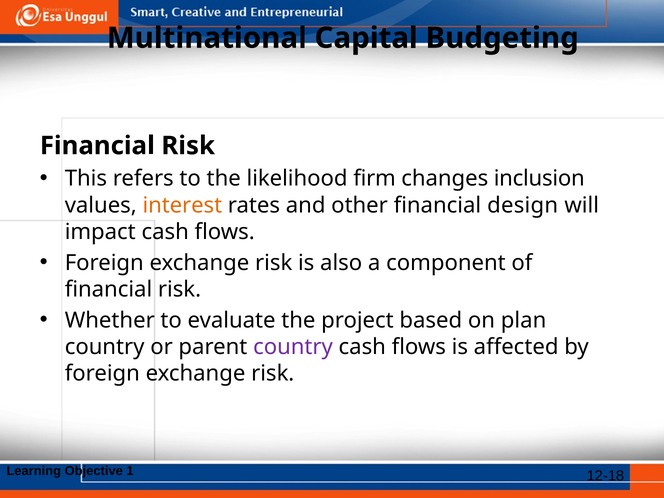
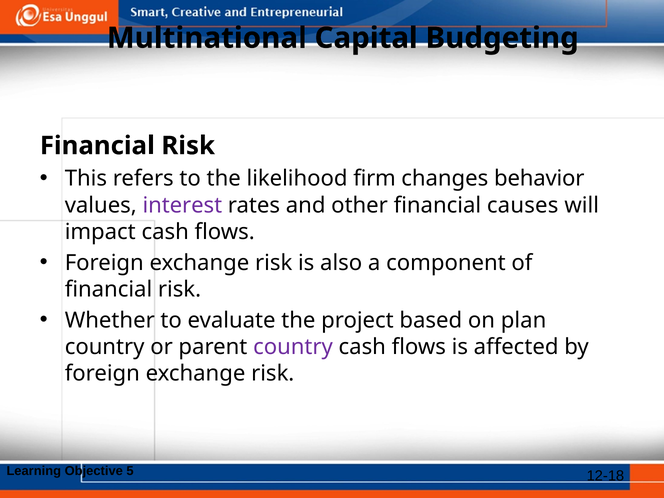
inclusion: inclusion -> behavior (539, 179)
interest colour: orange -> purple (182, 205)
design: design -> causes (523, 205)
1: 1 -> 5 (130, 471)
